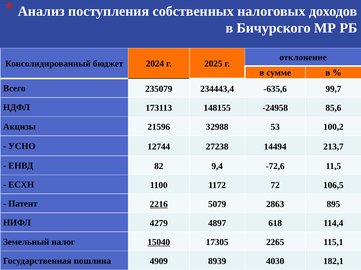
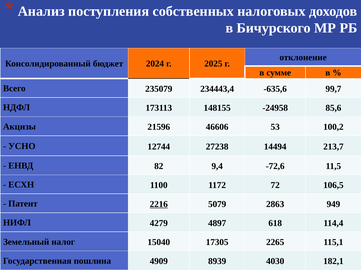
32988: 32988 -> 46606 (217, 127)
895: 895 -> 949 (333, 205)
15040 underline: present -> none (159, 243)
